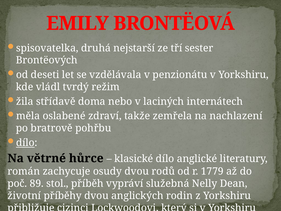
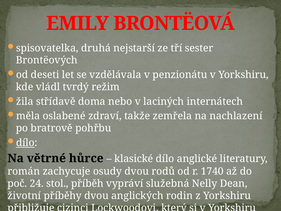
1779: 1779 -> 1740 (212, 171)
89: 89 -> 24 (37, 183)
